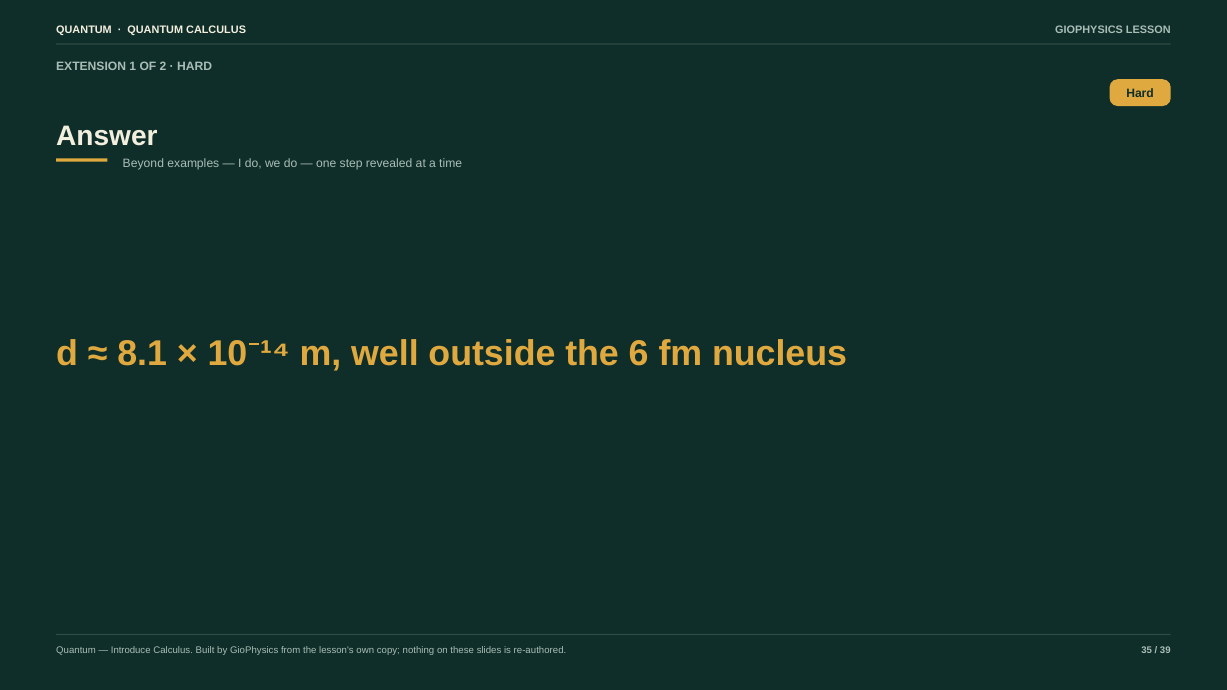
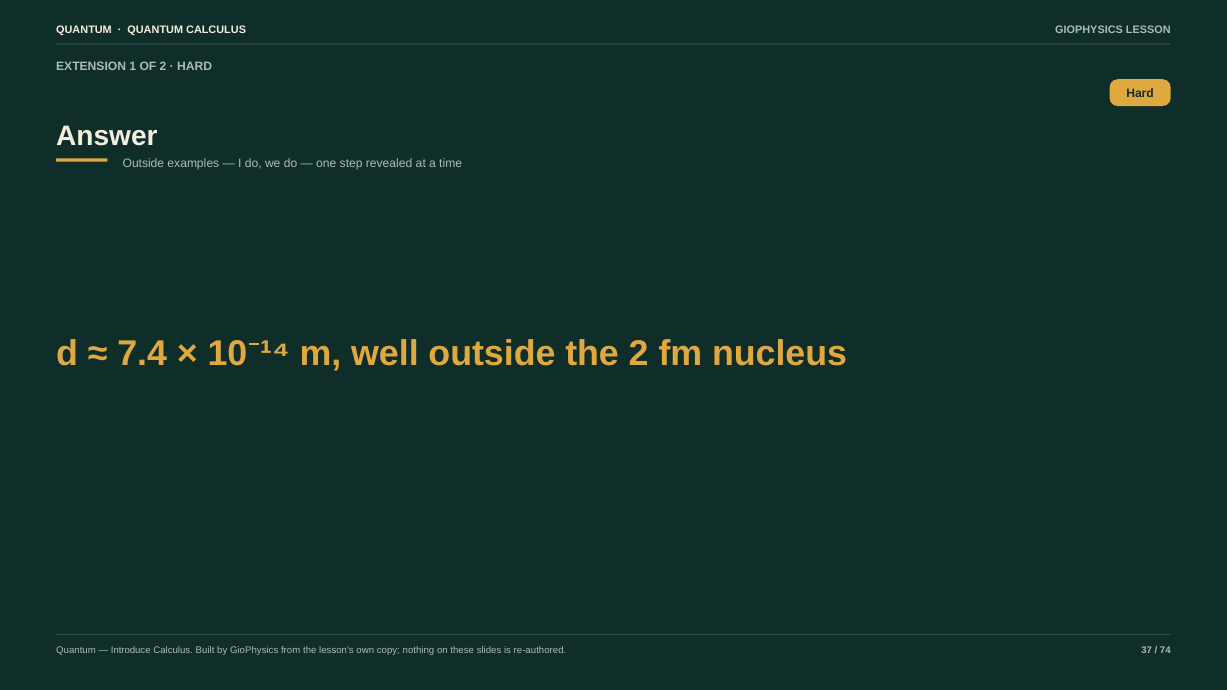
Beyond: Beyond -> Outside (143, 164)
8.1: 8.1 -> 7.4 (142, 354)
the 6: 6 -> 2 (639, 354)
35: 35 -> 37 (1147, 651)
39: 39 -> 74 (1165, 651)
